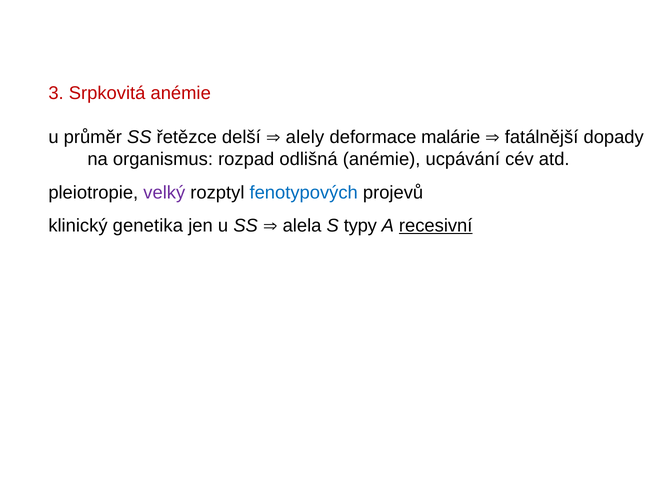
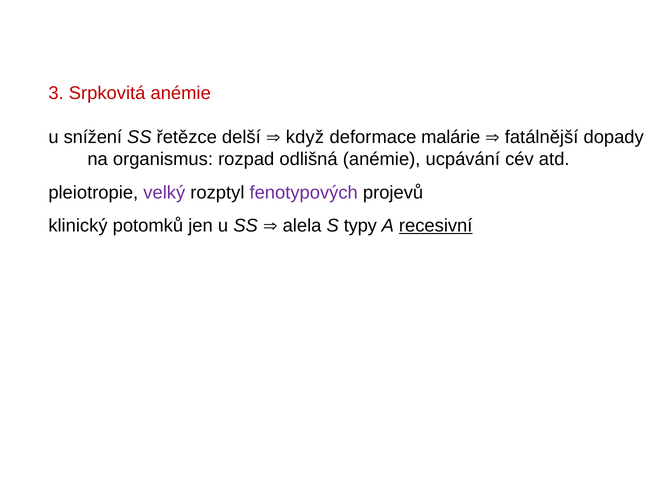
průměr: průměr -> snížení (93, 137)
alely: alely -> když (305, 137)
fenotypových colour: blue -> purple (304, 192)
genetika: genetika -> potomků (148, 225)
